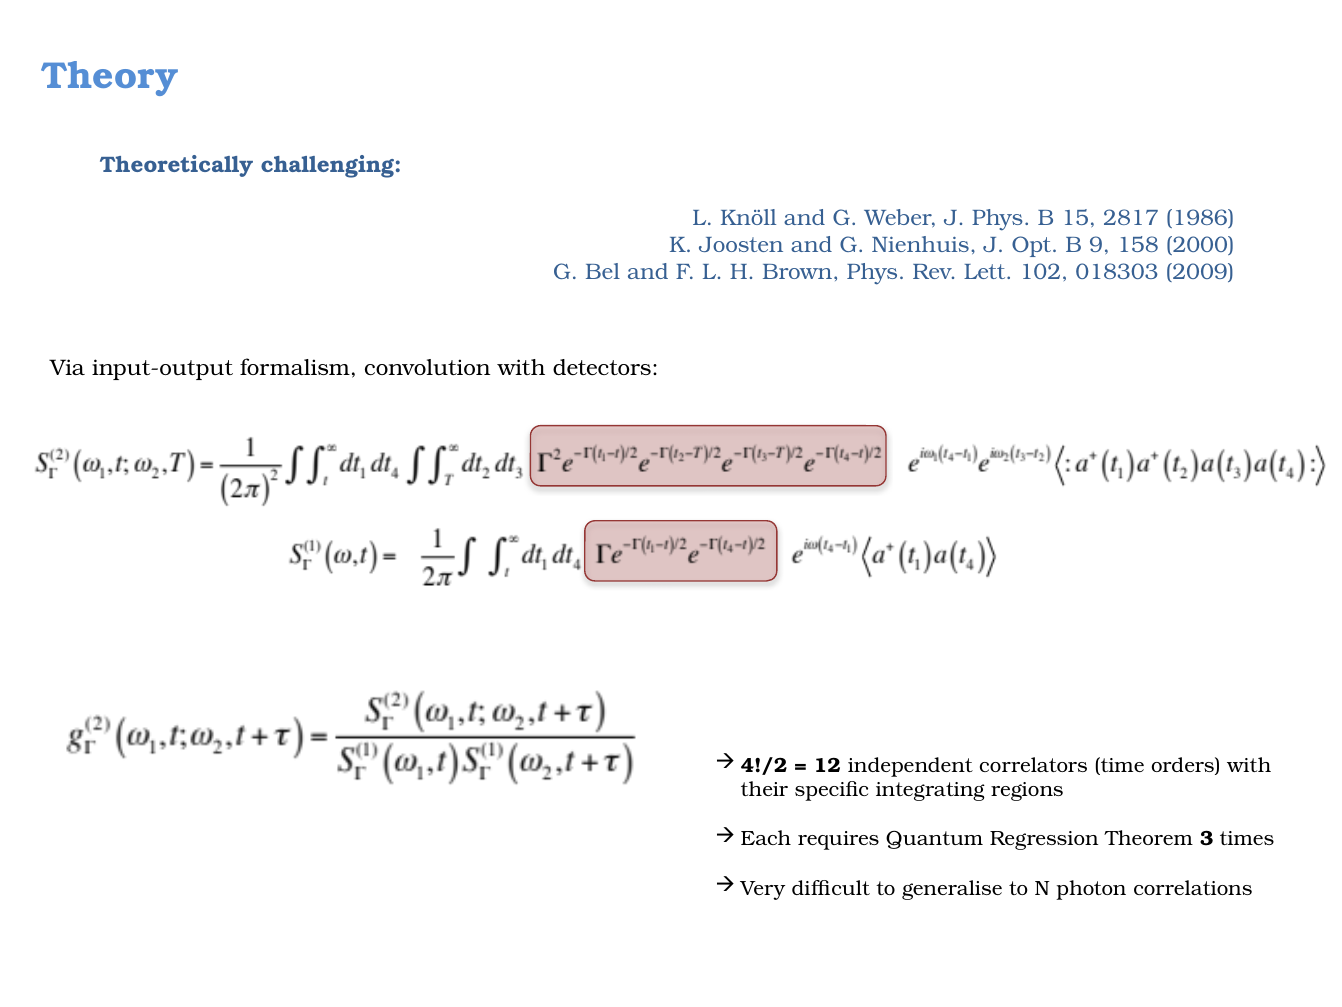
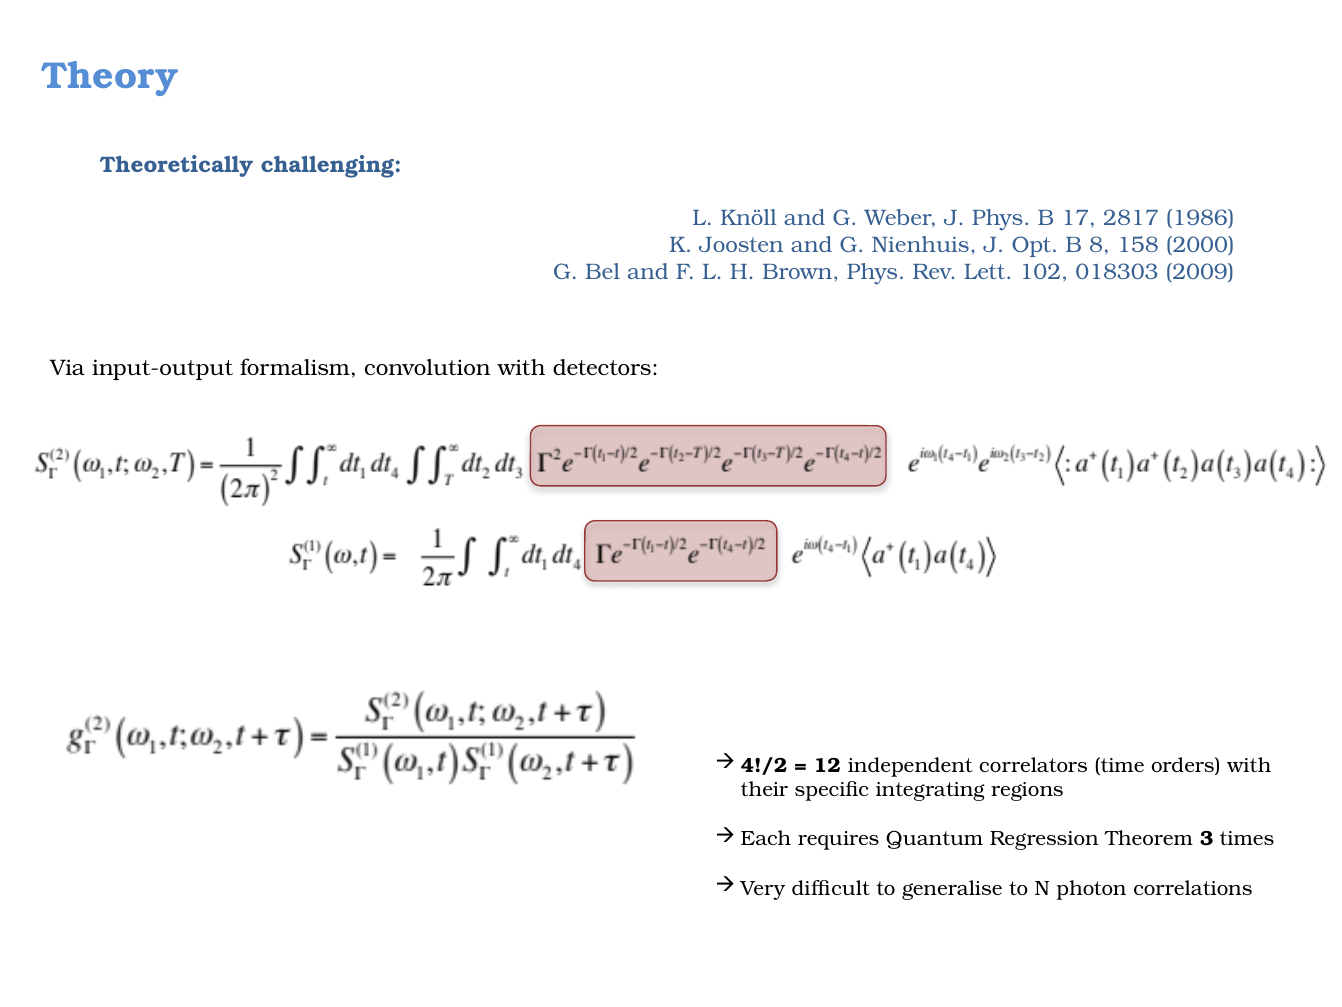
15: 15 -> 17 (1079, 218)
9: 9 -> 8 (1100, 245)
